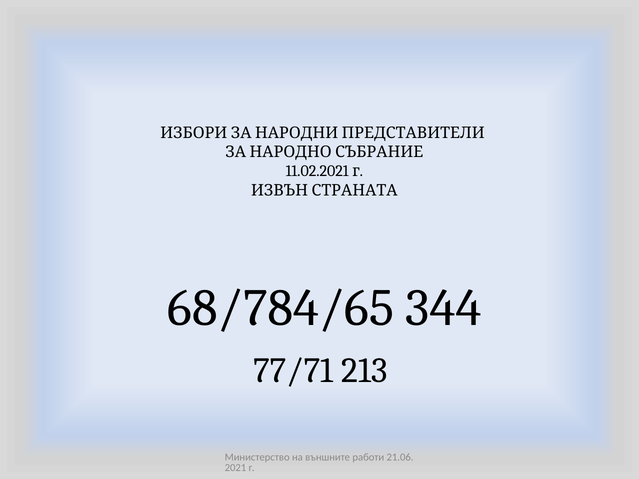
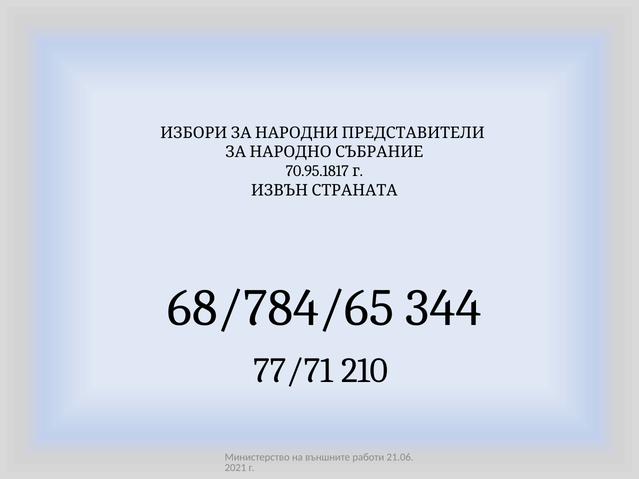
11.02.2021: 11.02.2021 -> 70.95.1817 (317, 171)
213: 213 -> 210 (365, 371)
